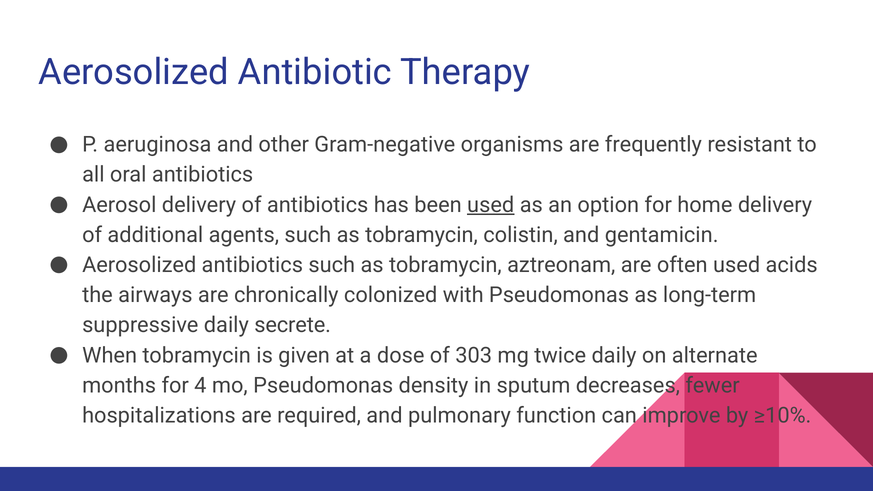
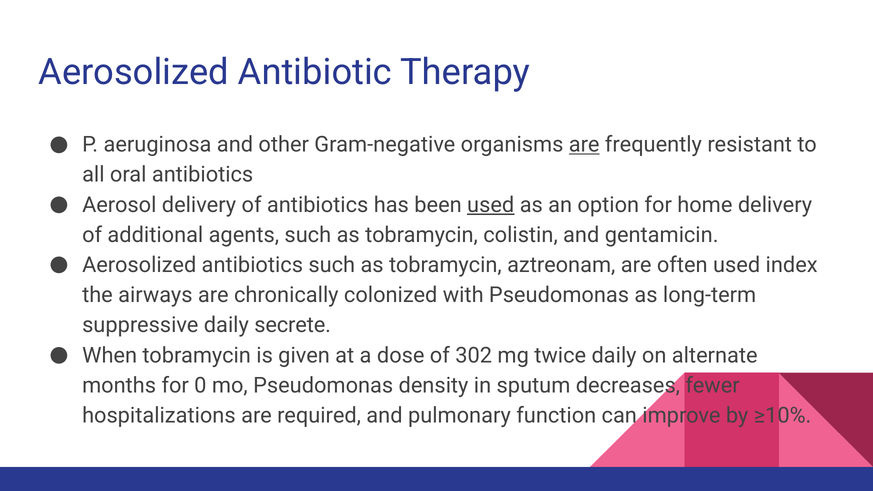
are underline: none -> present (584, 145)
acids: acids -> index (792, 265)
303: 303 -> 302 (474, 355)
4: 4 -> 0 (200, 386)
